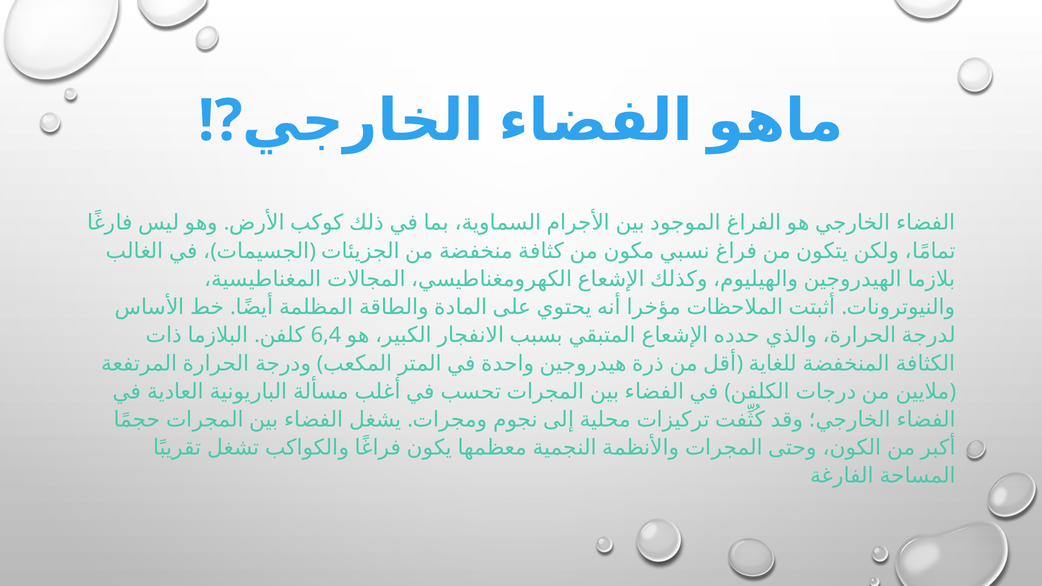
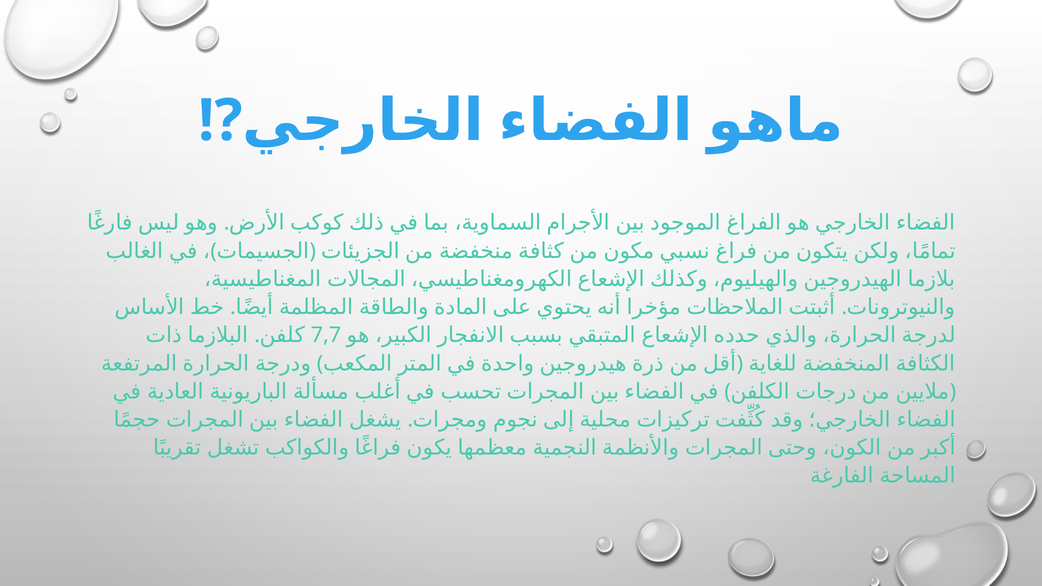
6,4: 6,4 -> 7,7 (326, 335)
